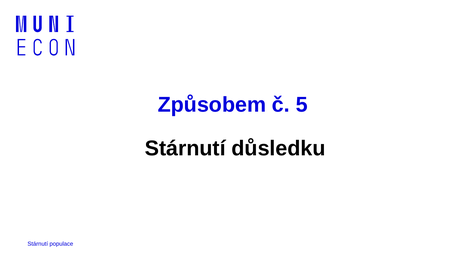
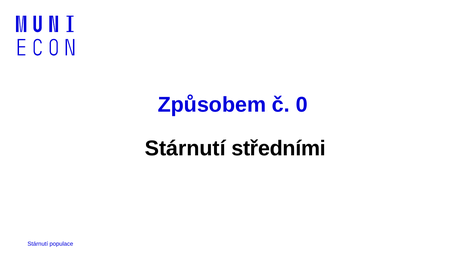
5: 5 -> 0 (302, 105)
důsledku: důsledku -> středními (279, 148)
